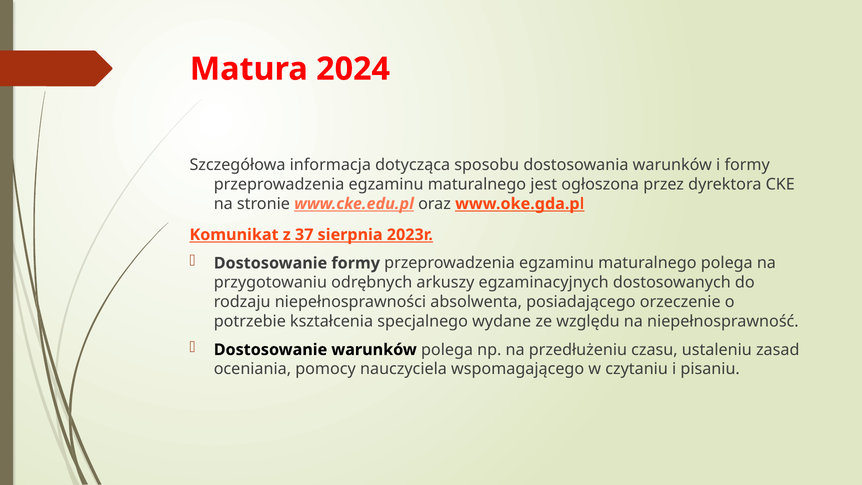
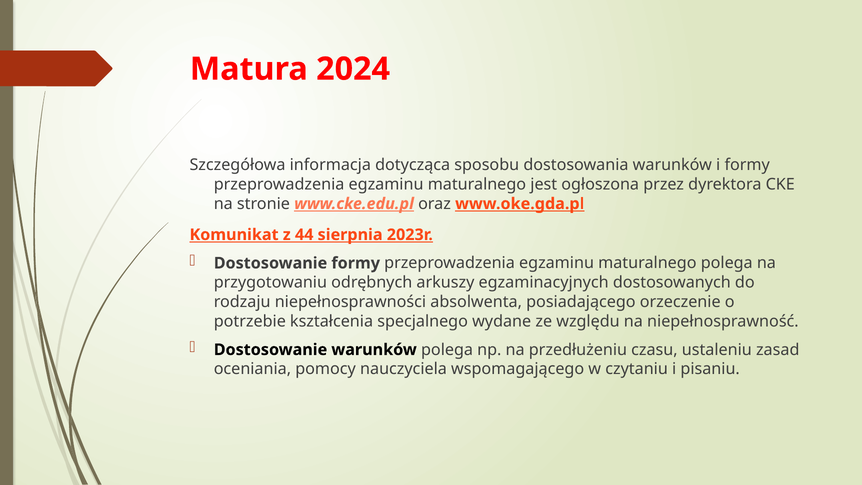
37: 37 -> 44 (304, 235)
